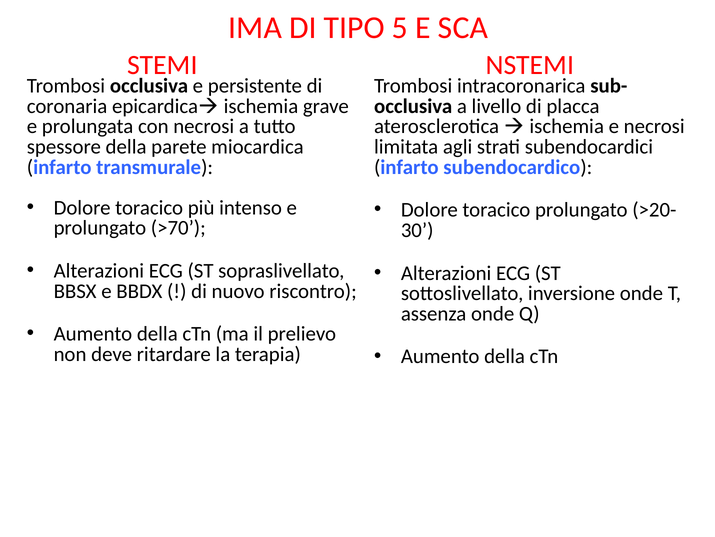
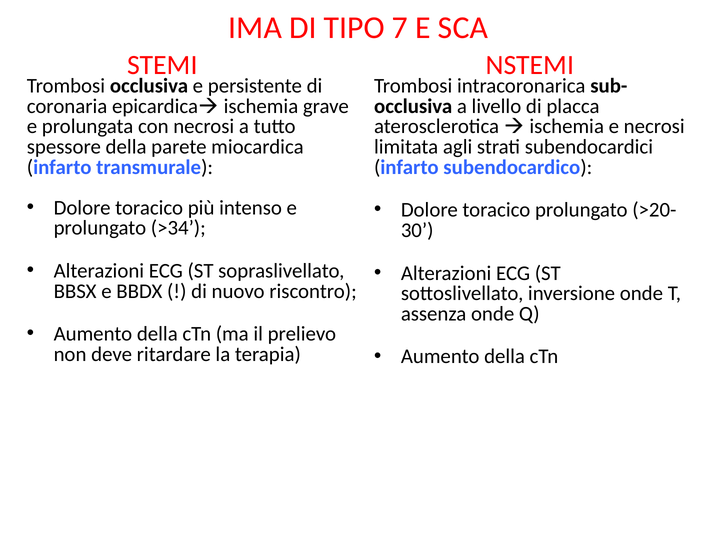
5: 5 -> 7 (400, 28)
>70: >70 -> >34 (178, 228)
